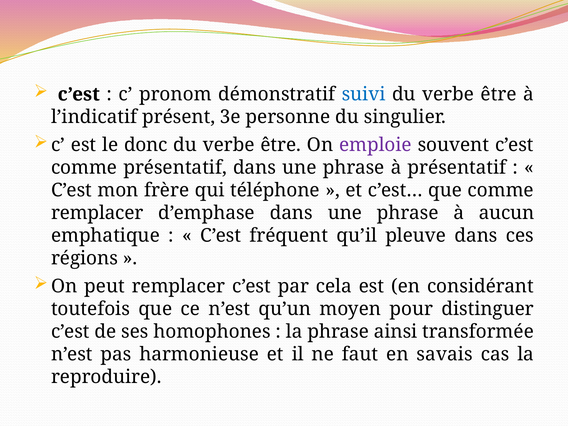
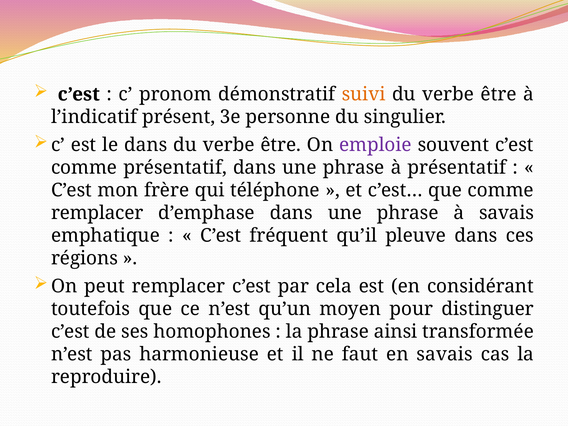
suivi colour: blue -> orange (364, 94)
le donc: donc -> dans (146, 145)
à aucun: aucun -> savais (507, 213)
